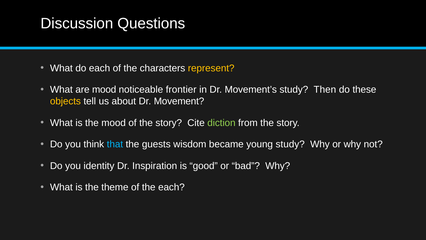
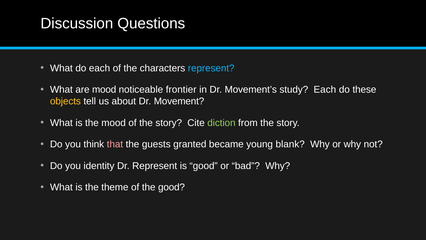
represent colour: yellow -> light blue (211, 68)
study Then: Then -> Each (325, 90)
that colour: light blue -> pink (115, 144)
wisdom: wisdom -> granted (190, 144)
young study: study -> blank (290, 144)
Dr Inspiration: Inspiration -> Represent (155, 166)
the each: each -> good (171, 187)
